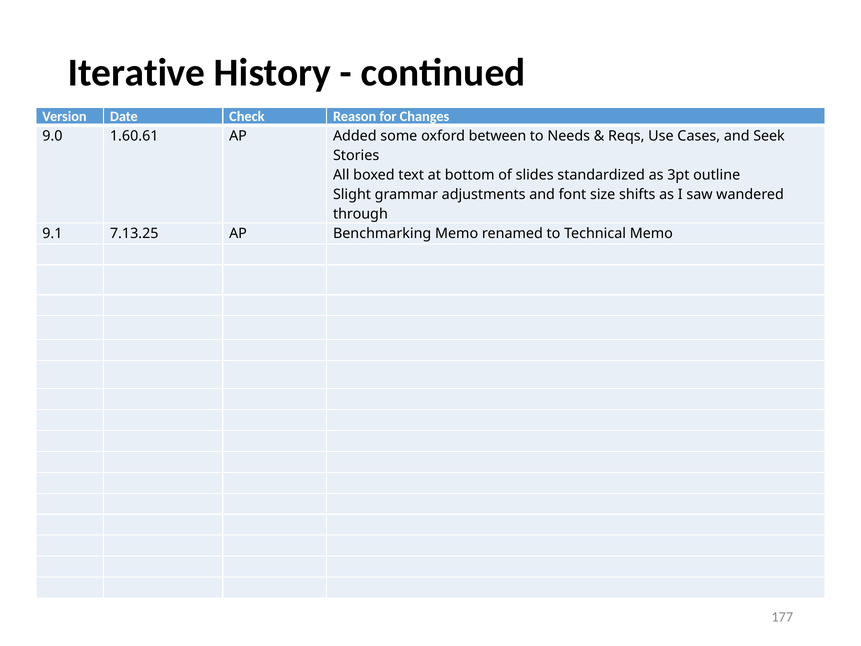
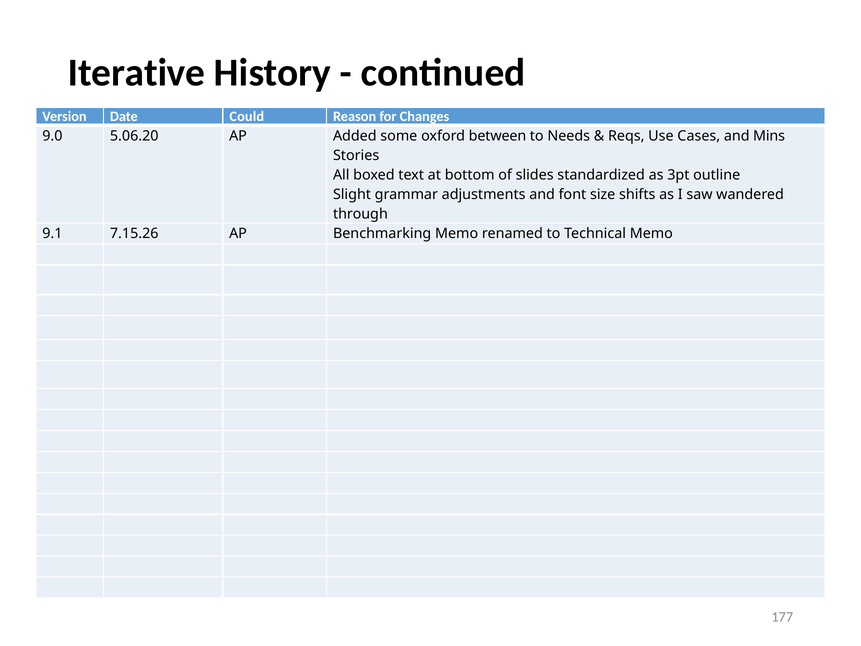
Check: Check -> Could (247, 117)
1.60.61: 1.60.61 -> 5.06.20 (134, 136)
Seek: Seek -> Mins (769, 136)
7.13.25: 7.13.25 -> 7.15.26 (134, 233)
